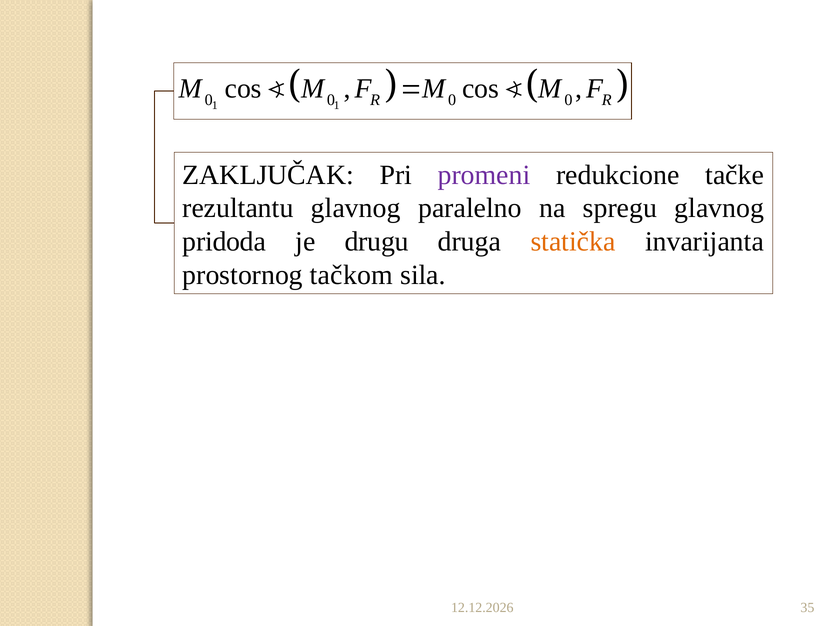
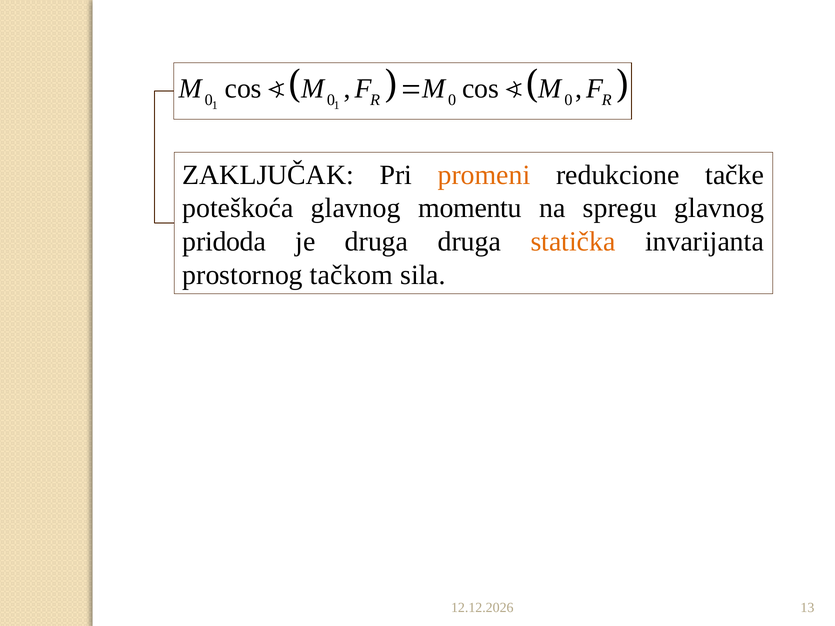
promeni colour: purple -> orange (484, 175)
rezultantu: rezultantu -> poteškoća (238, 208)
paralelno: paralelno -> momentu (470, 208)
je drugu: drugu -> druga (377, 242)
35: 35 -> 13 (807, 608)
